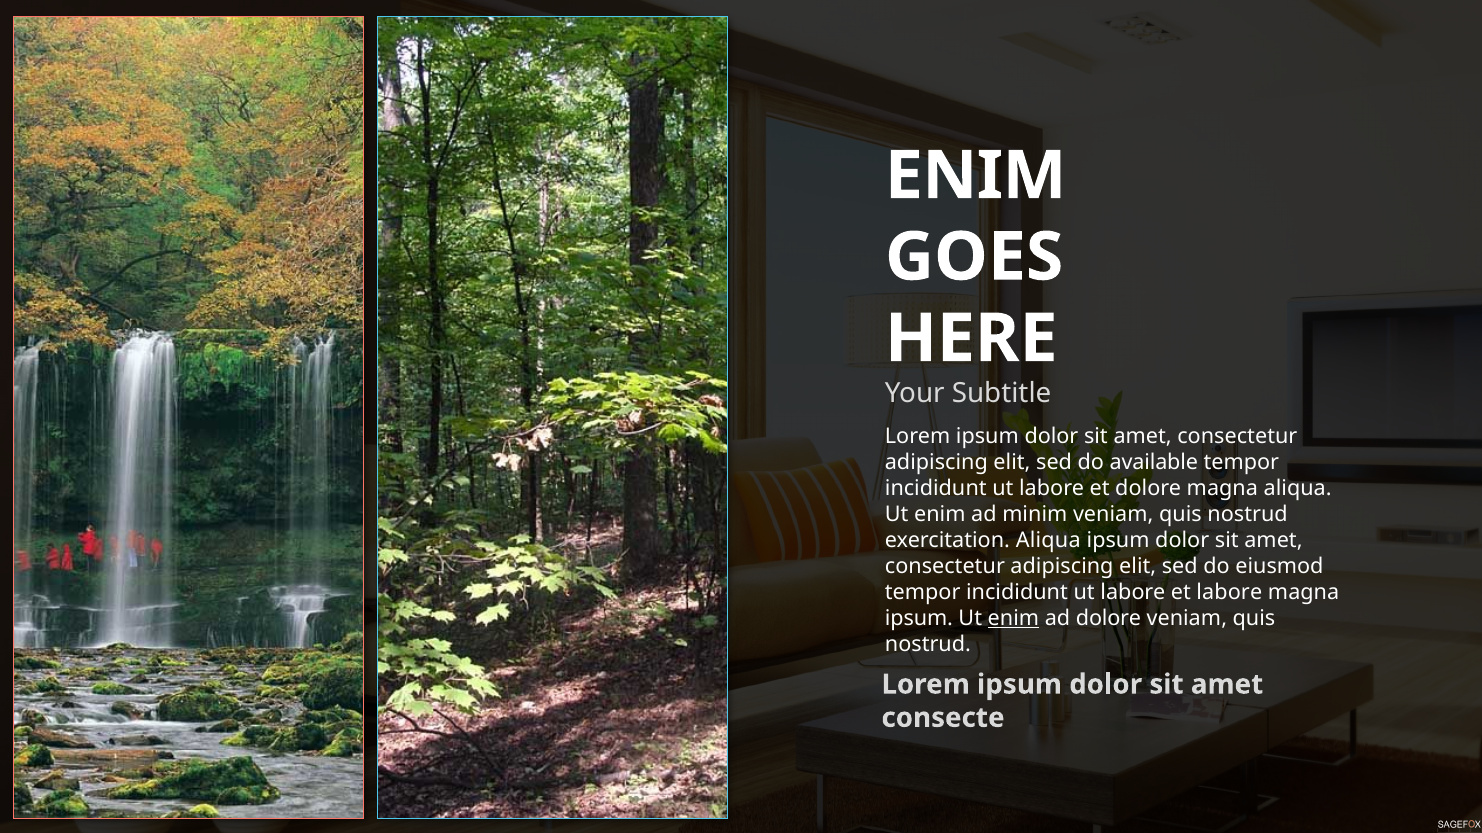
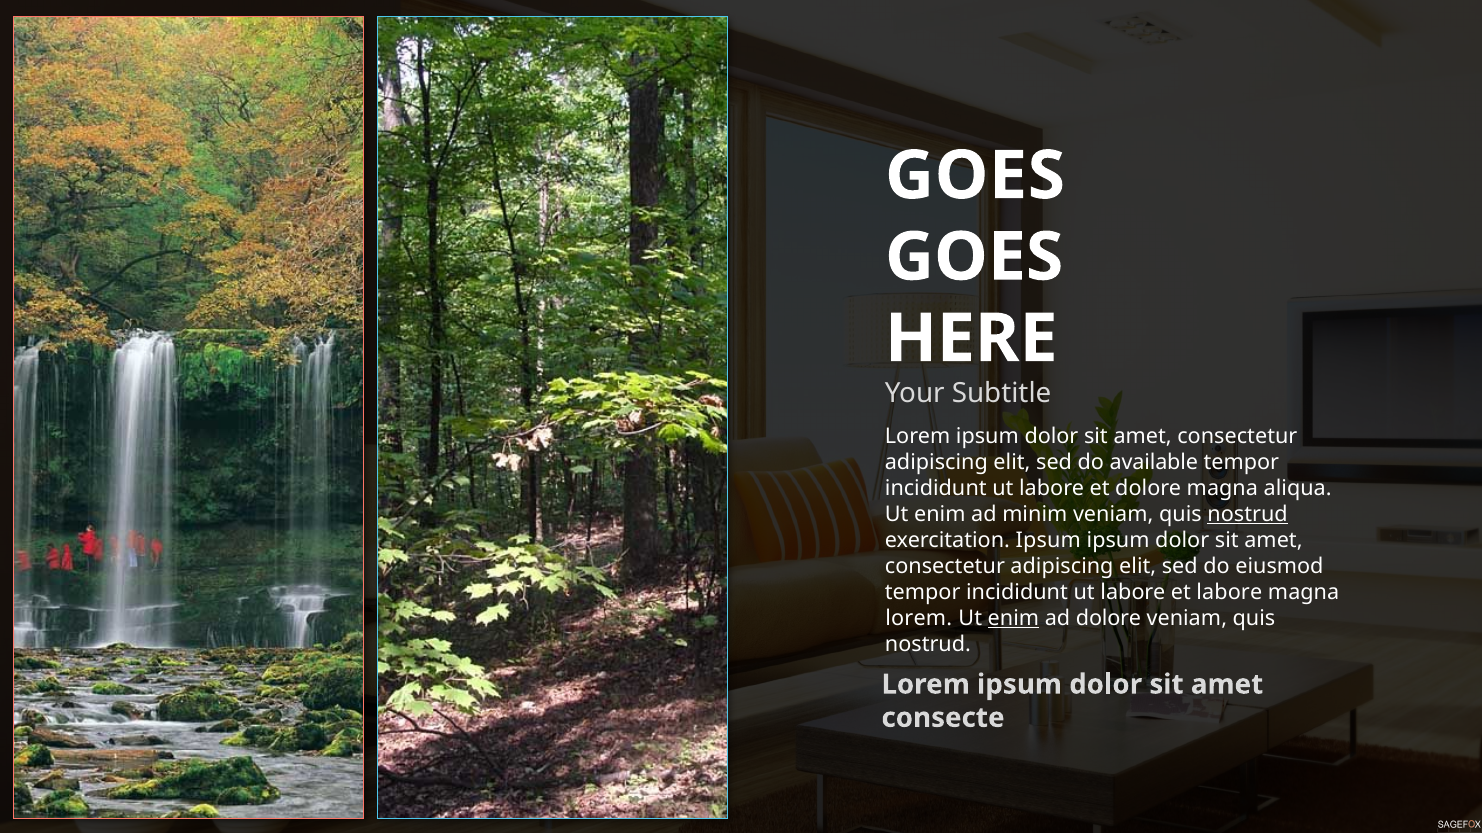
ENIM: ENIM -> GOES (975, 176)
nostrud underline: none -> present (1248, 515)
exercitation Aliqua: Aliqua -> Ipsum (1048, 541)
ipsum: ipsum -> lorem (919, 618)
